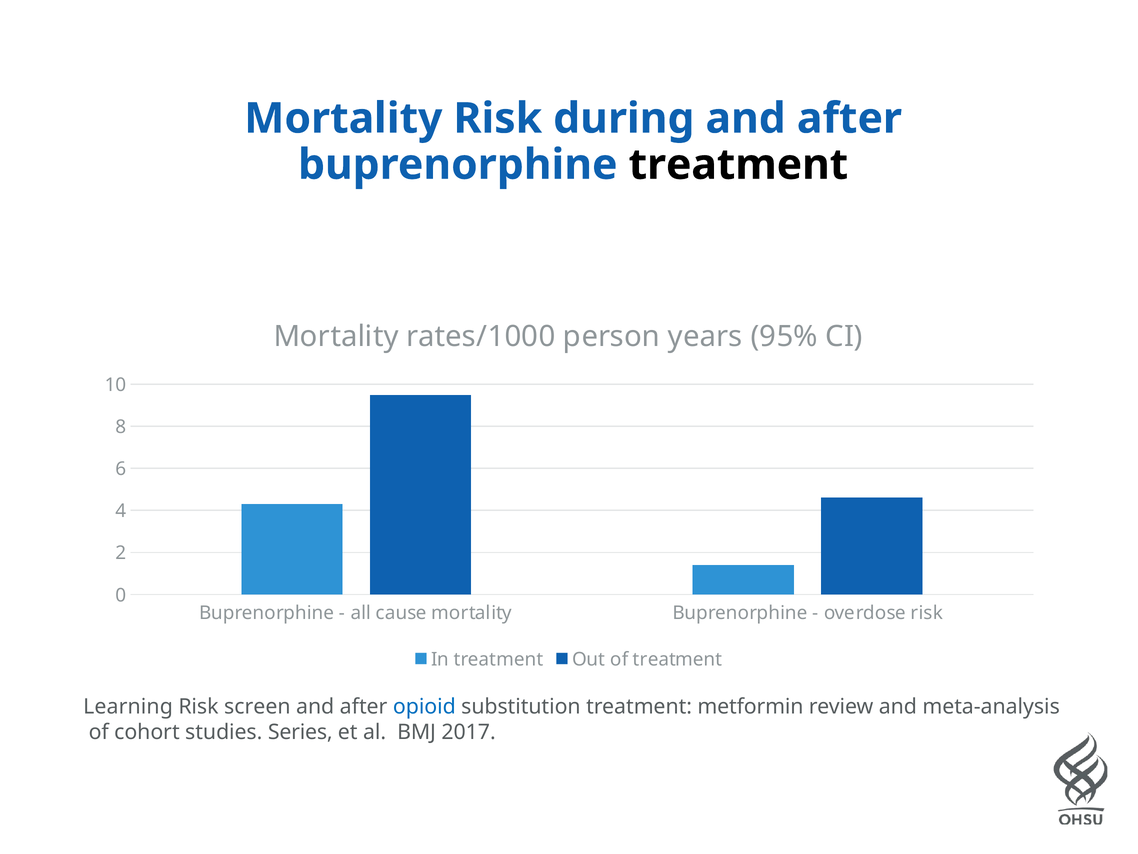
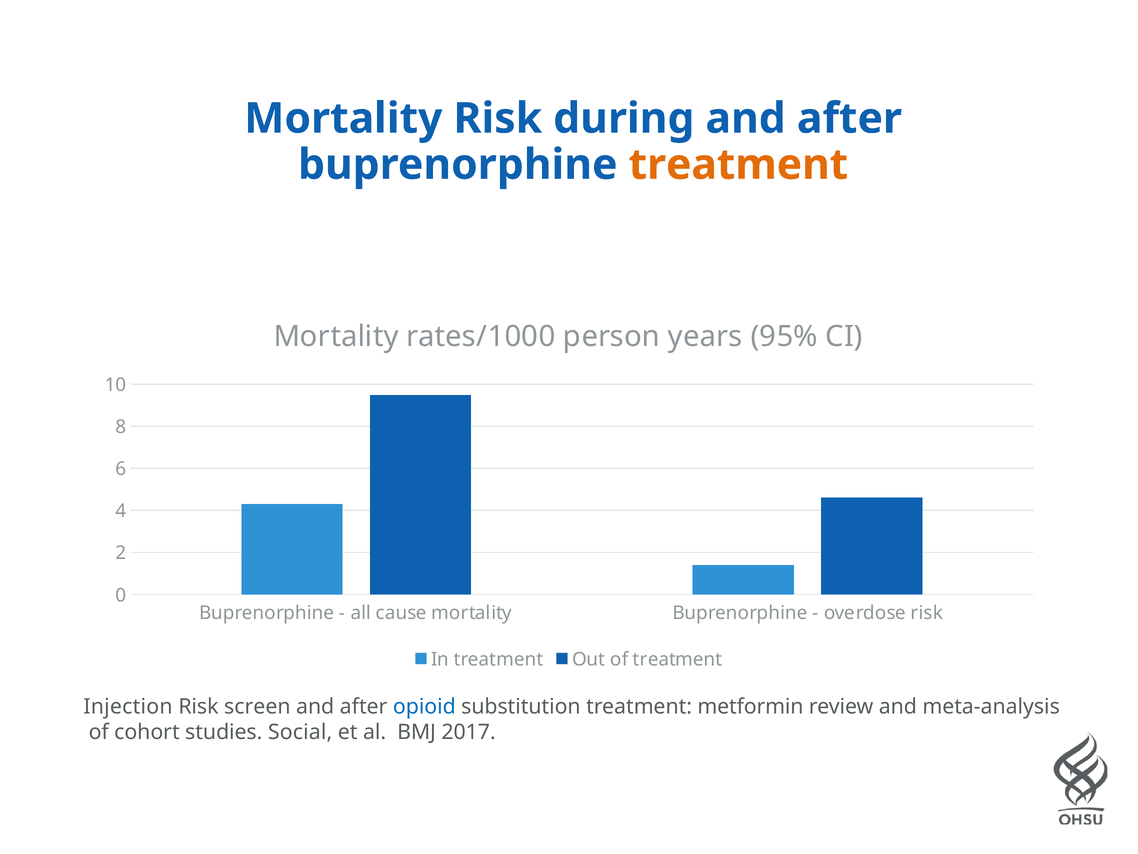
treatment colour: black -> orange (738, 165)
Learning: Learning -> Injection (128, 706)
Series: Series -> Social (300, 732)
